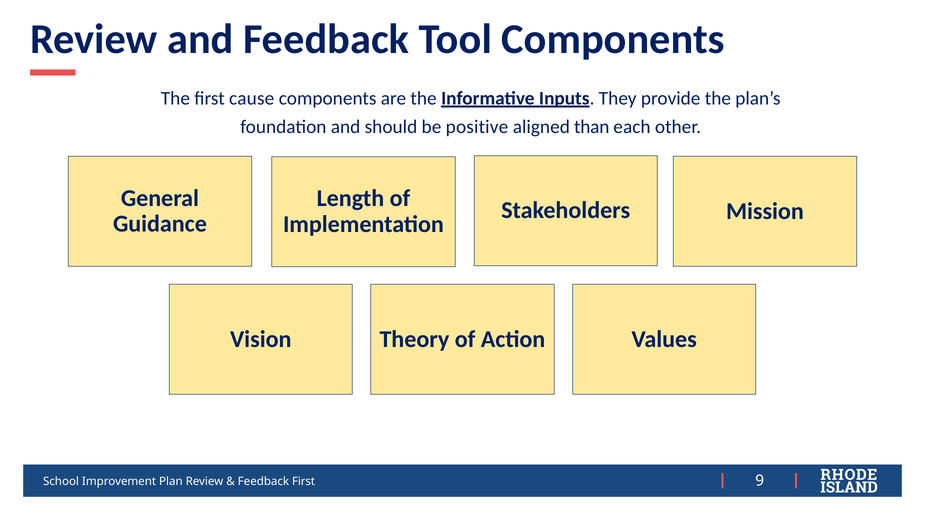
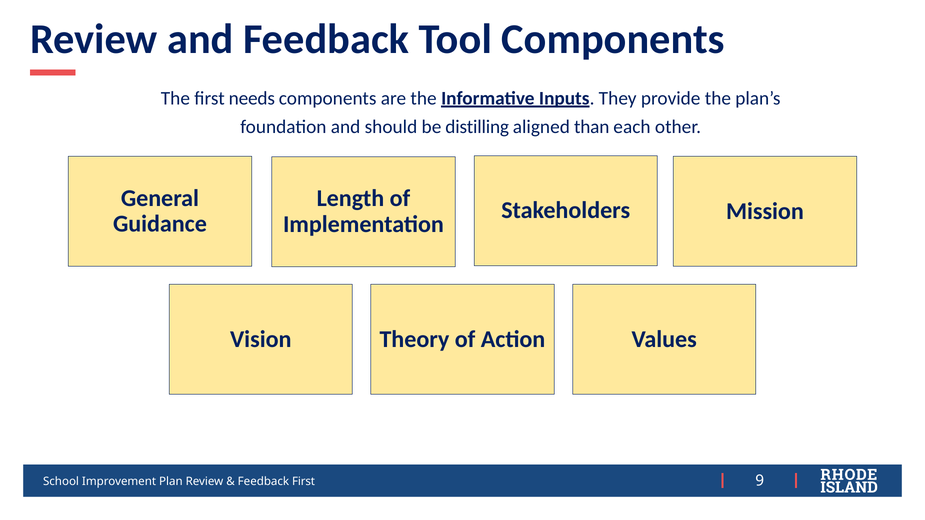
cause: cause -> needs (252, 98)
positive: positive -> distilling (477, 127)
